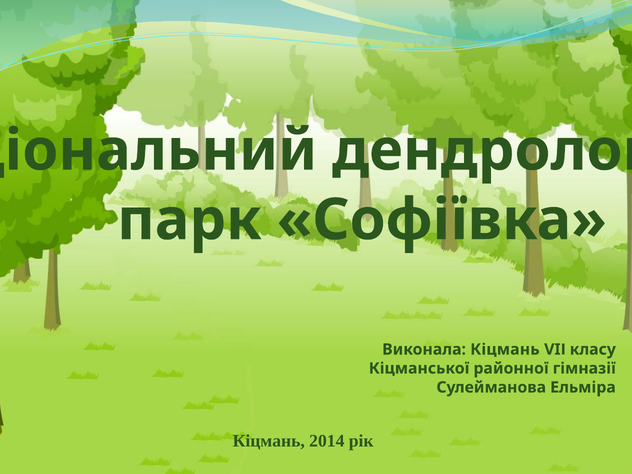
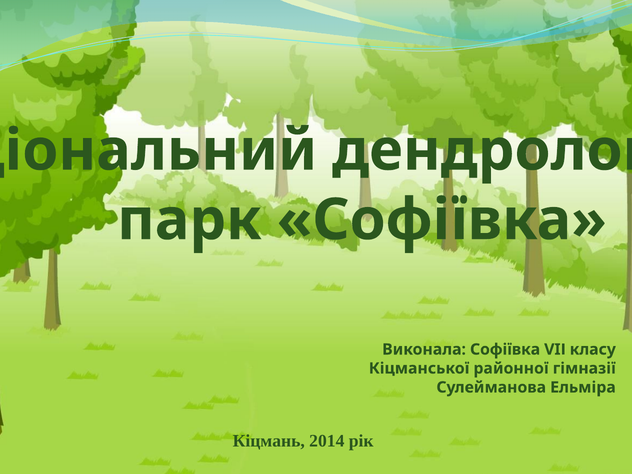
Виконала Кіцмань: Кіцмань -> Софіївка (505, 349)
